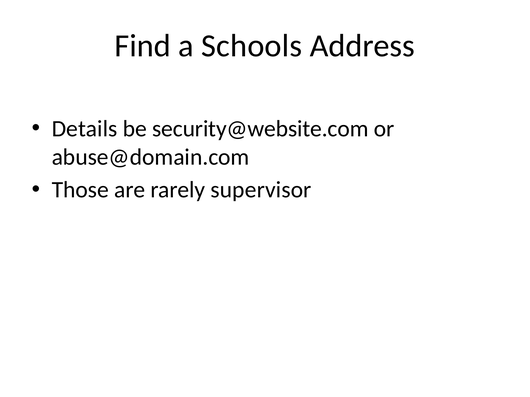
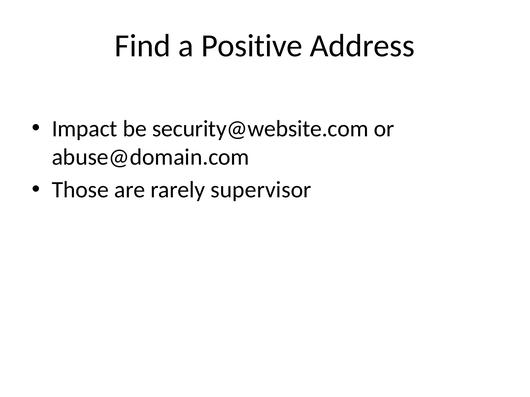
Schools: Schools -> Positive (252, 46)
Details: Details -> Impact (85, 129)
